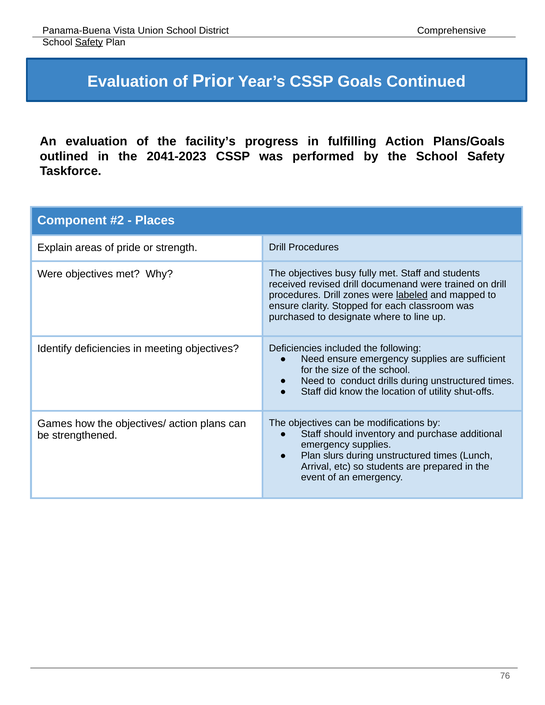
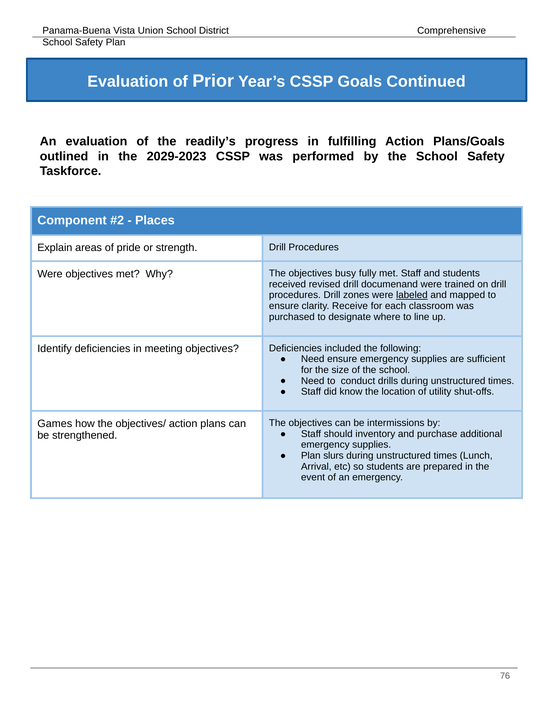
Safety underline: present -> none (89, 42)
facility’s: facility’s -> readily’s (211, 141)
2041-2023: 2041-2023 -> 2029-2023 (177, 156)
Stopped: Stopped -> Receive (350, 306)
modifications: modifications -> intermissions (396, 423)
